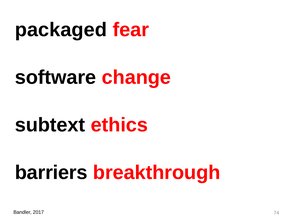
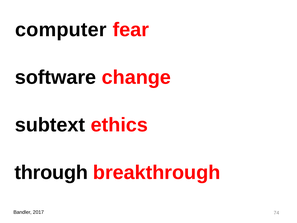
packaged: packaged -> computer (61, 30)
barriers: barriers -> through (51, 172)
